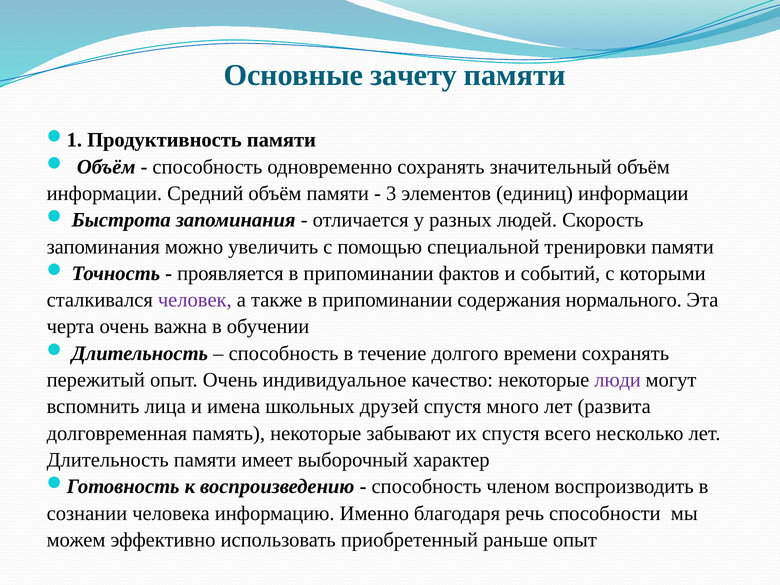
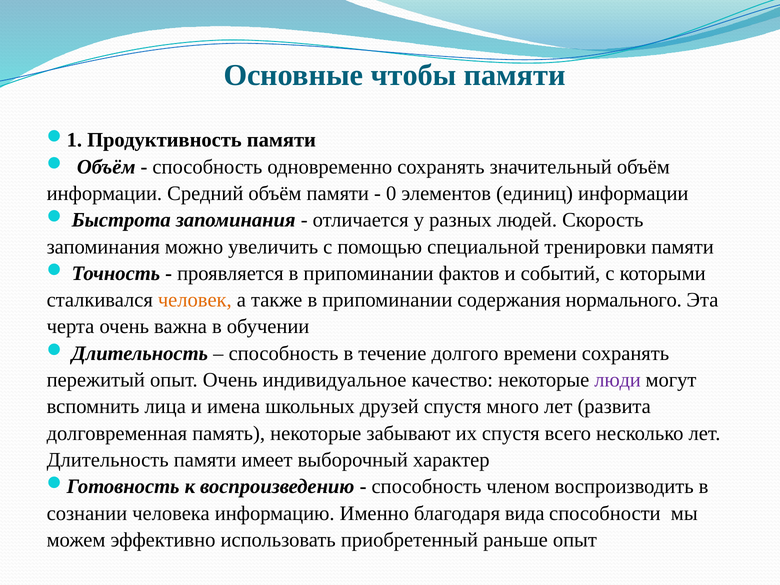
зачету: зачету -> чтобы (414, 75)
3: 3 -> 0 (391, 193)
человек colour: purple -> orange (195, 300)
речь: речь -> вида (525, 513)
